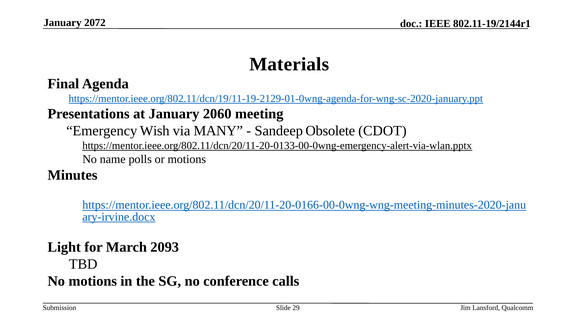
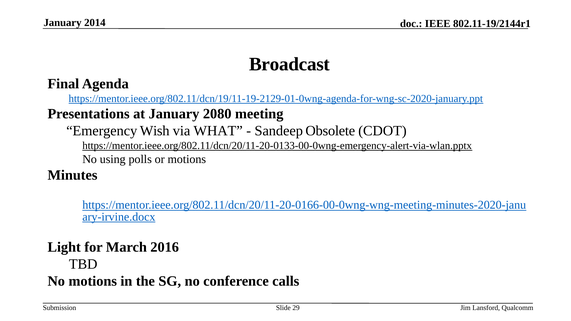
2072: 2072 -> 2014 (95, 23)
Materials: Materials -> Broadcast (289, 64)
2060: 2060 -> 2080 (217, 114)
MANY: MANY -> WHAT (218, 131)
name: name -> using (113, 159)
2093: 2093 -> 2016 (165, 247)
